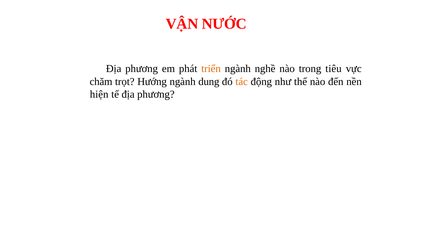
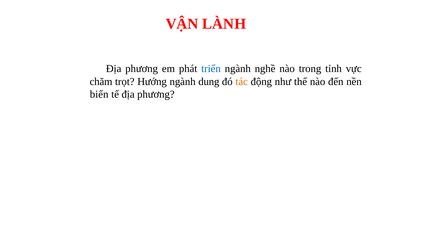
NƯỚC: NƯỚC -> LÀNH (224, 24)
triển colour: orange -> blue (211, 69)
tiêu: tiêu -> tỉnh (334, 69)
hiện: hiện -> biến (99, 94)
